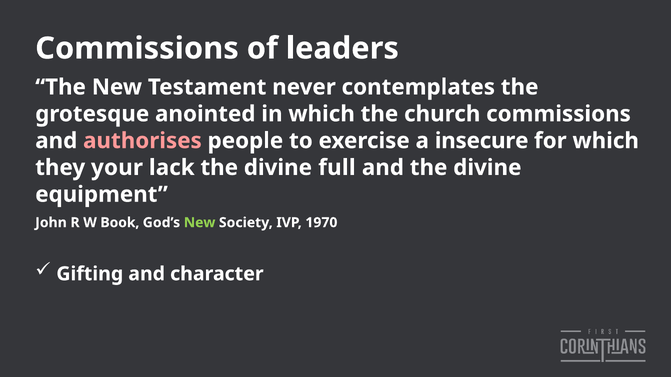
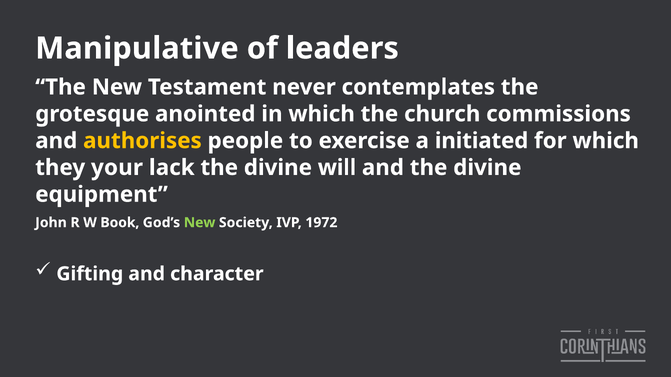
Commissions: Commissions -> Manipulative (137, 48)
authorises colour: pink -> yellow (142, 141)
insecure: insecure -> initiated (482, 141)
full: full -> will (337, 168)
1970: 1970 -> 1972 (321, 223)
